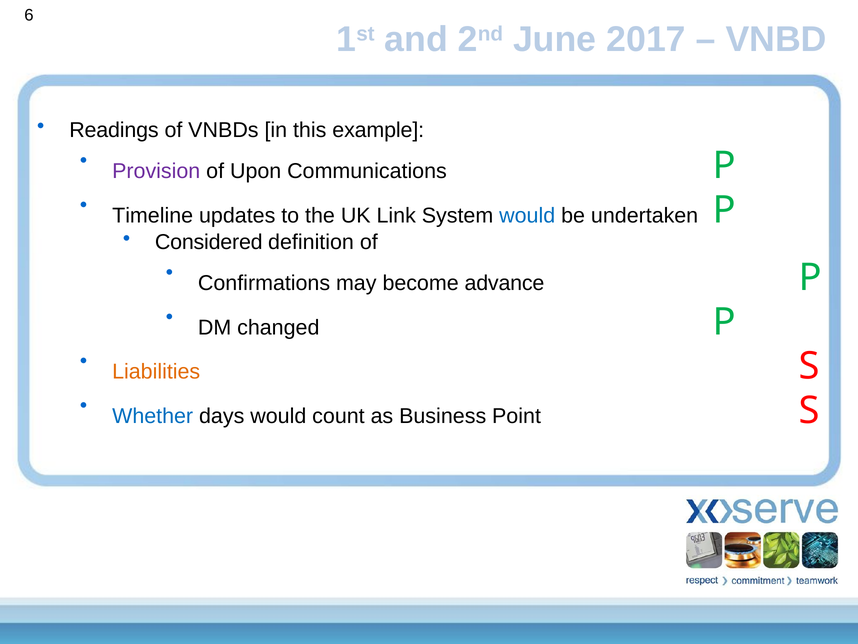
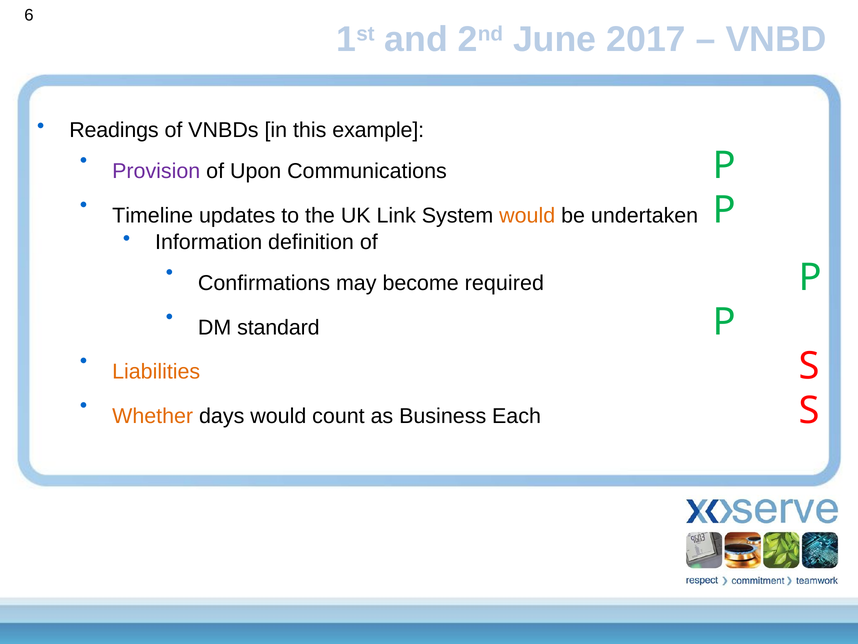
would colour: blue -> orange (527, 215)
Considered: Considered -> Information (209, 242)
advance: advance -> required (504, 283)
changed: changed -> standard (278, 327)
Whether colour: blue -> orange (153, 416)
Point: Point -> Each (517, 416)
